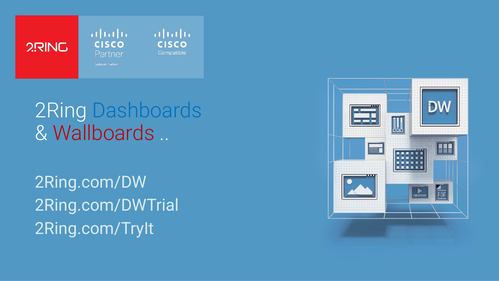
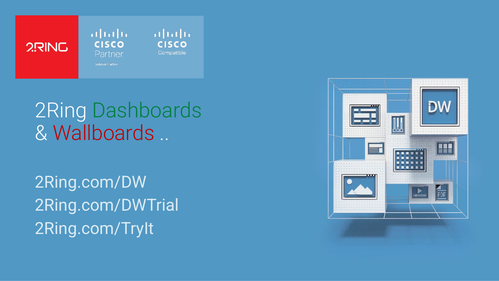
Dashboards colour: blue -> green (147, 111)
